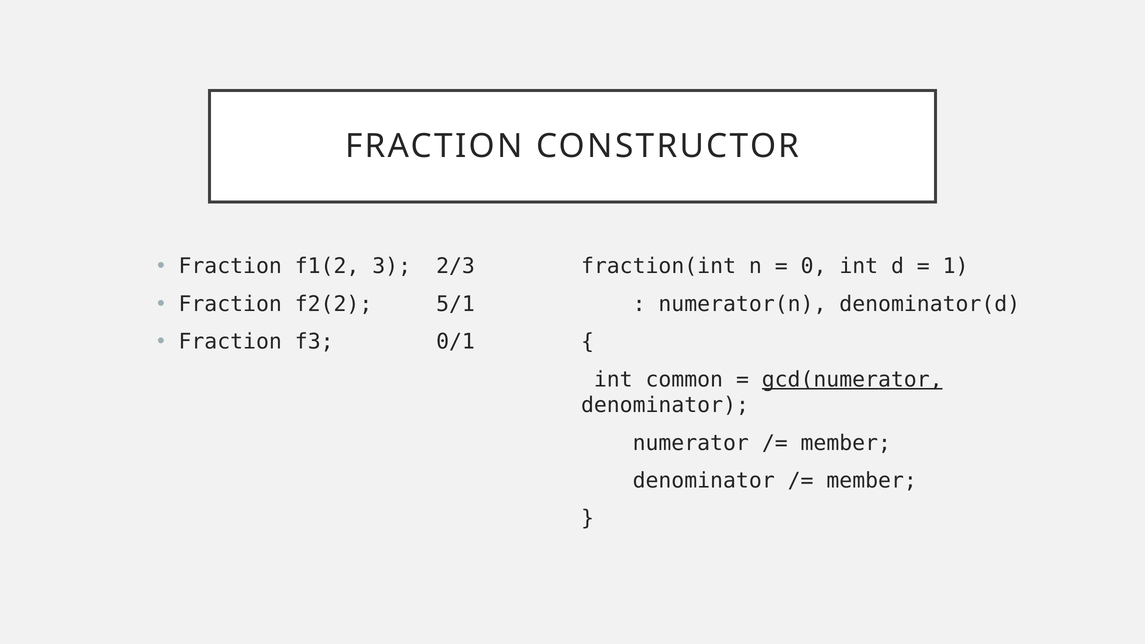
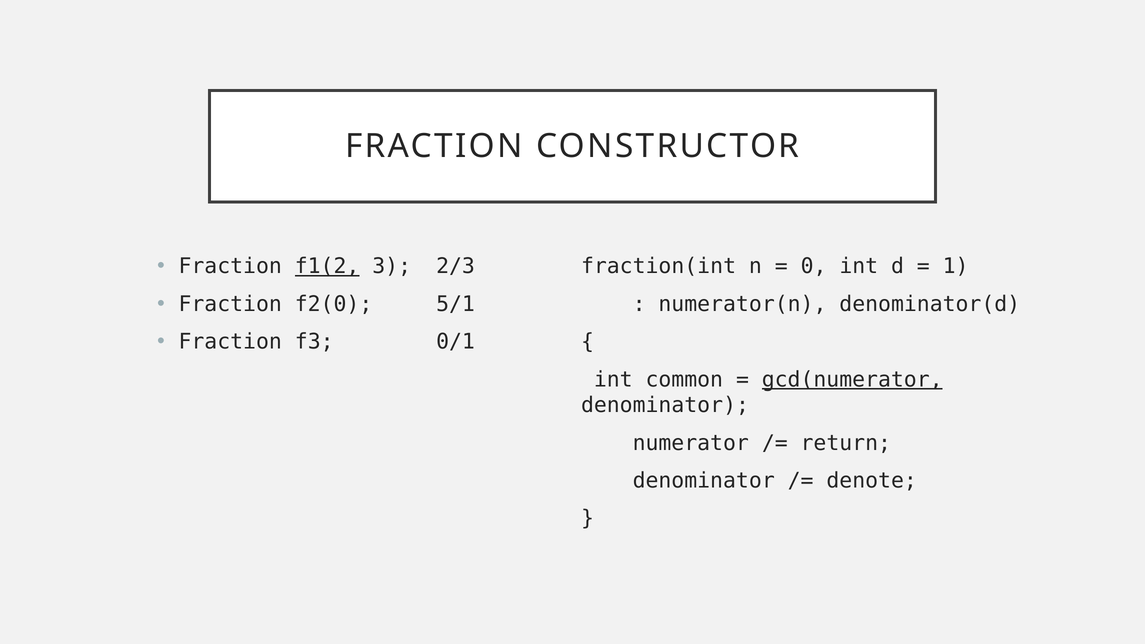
f1(2 underline: none -> present (327, 266)
f2(2: f2(2 -> f2(0 (334, 304)
member: member -> return (846, 443)
member: member -> denote (872, 481)
